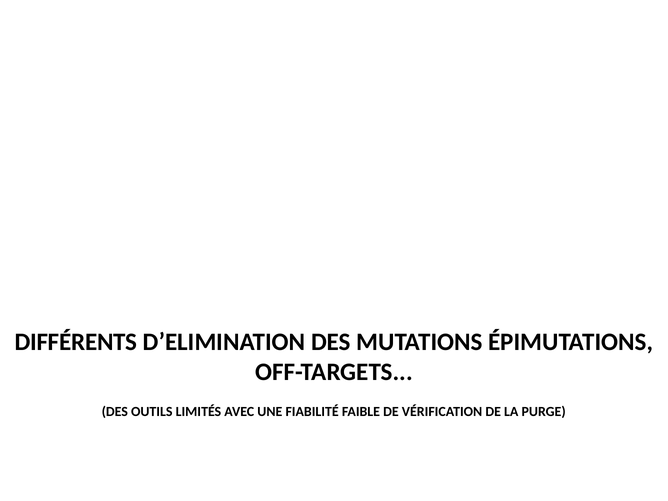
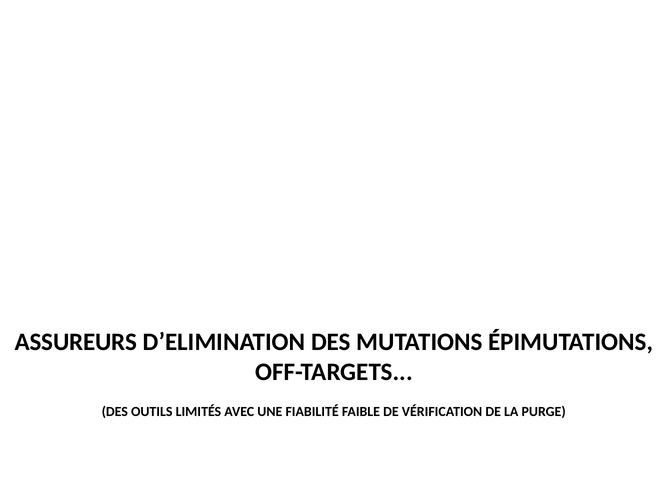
DIFFÉRENTS: DIFFÉRENTS -> ASSUREURS (76, 342)
